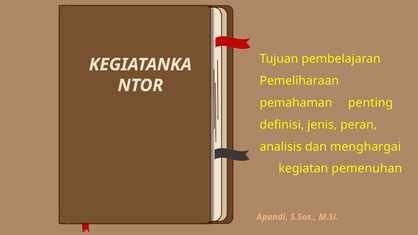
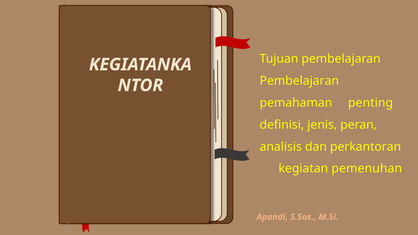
Pemeliharaan: Pemeliharaan -> Pembelajaran (299, 81)
menghargai: menghargai -> perkantoran (366, 147)
